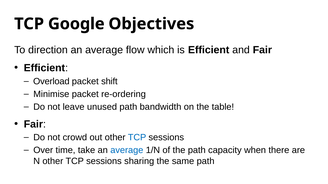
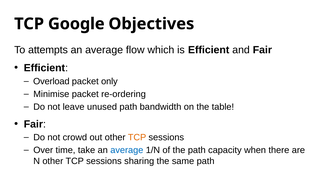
direction: direction -> attempts (48, 50)
shift: shift -> only (109, 82)
TCP colour: blue -> orange (137, 138)
